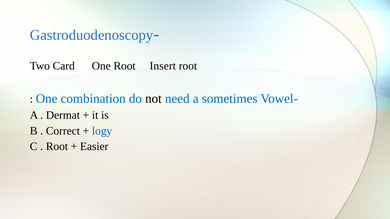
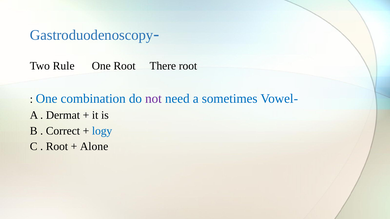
Card: Card -> Rule (64, 66)
Insert: Insert -> There (163, 66)
not colour: black -> purple (153, 99)
Easier: Easier -> Alone (94, 147)
